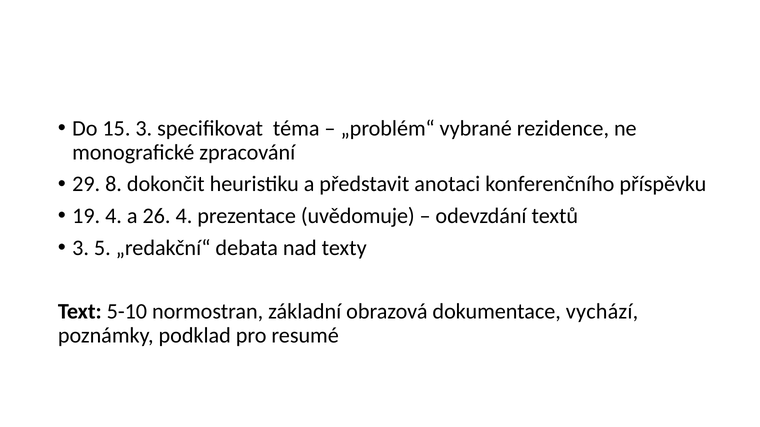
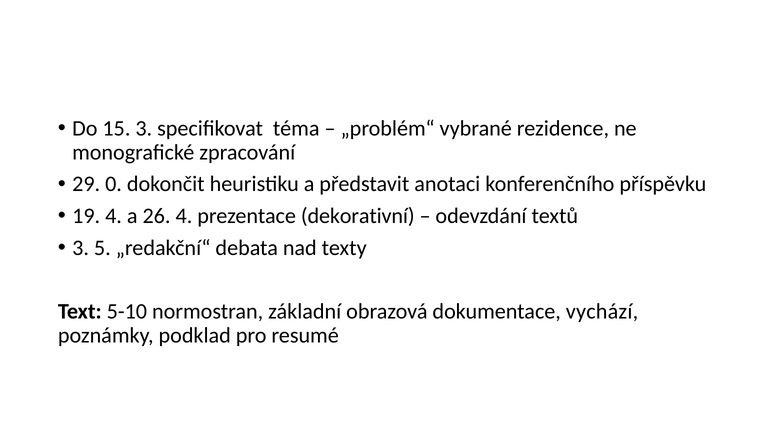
8: 8 -> 0 (114, 184)
uvědomuje: uvědomuje -> dekorativní (358, 216)
